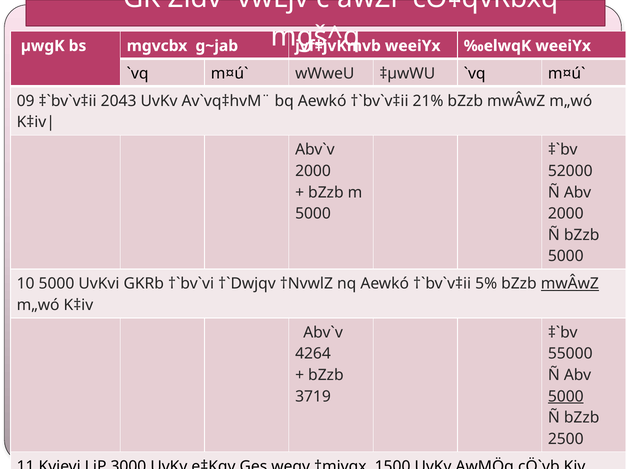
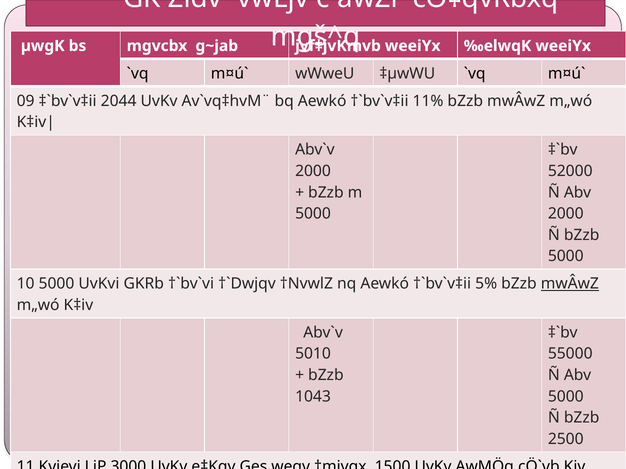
2043: 2043 -> 2044 (119, 101)
21%: 21% -> 11% (428, 101)
4264: 4264 -> 5010 (313, 354)
3719: 3719 -> 1043 (313, 397)
5000 underline: present -> none (566, 397)
